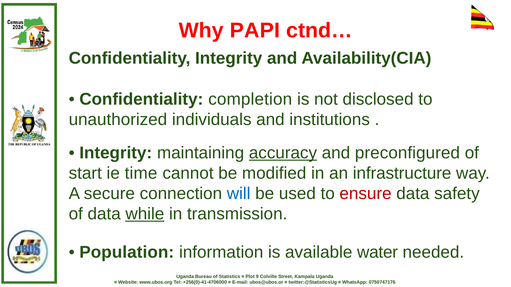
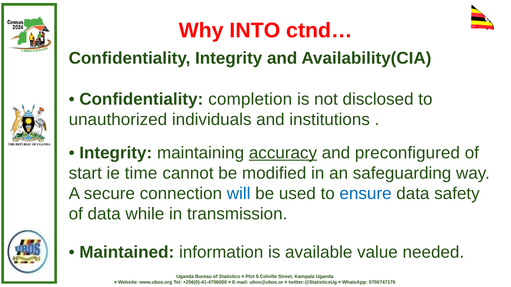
PAPI: PAPI -> INTO (255, 30)
infrastructure: infrastructure -> safeguarding (402, 173)
ensure colour: red -> blue (366, 194)
while underline: present -> none (145, 214)
Population: Population -> Maintained (127, 253)
water: water -> value (377, 253)
